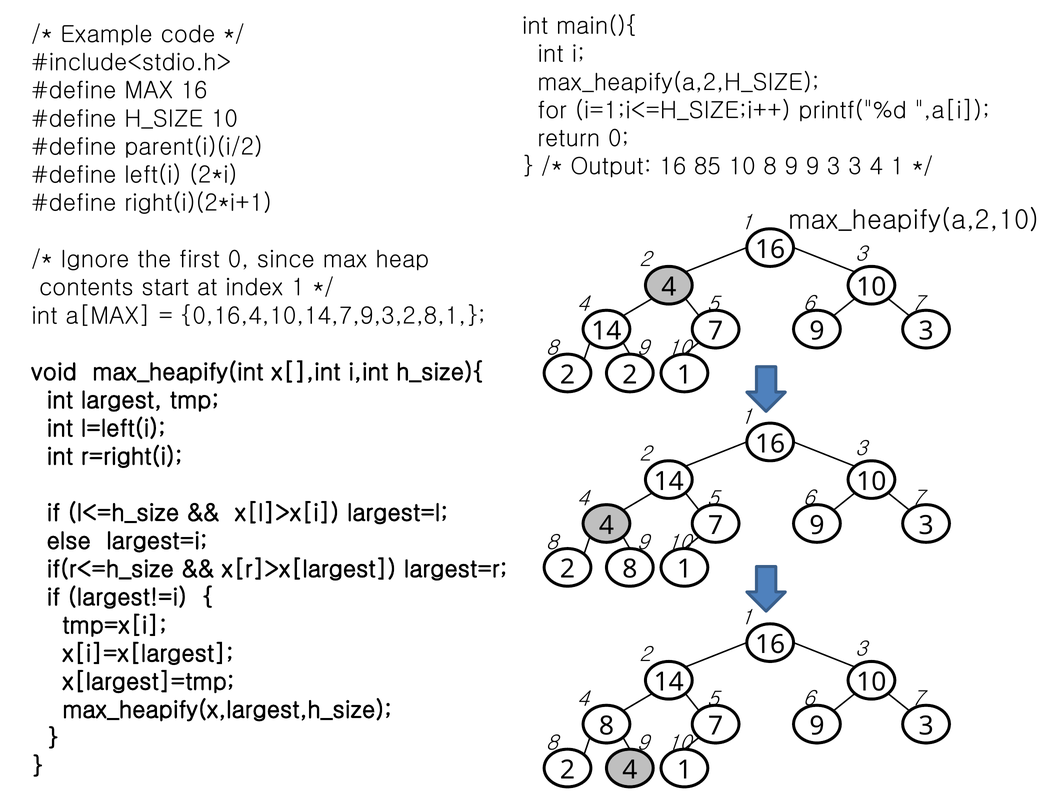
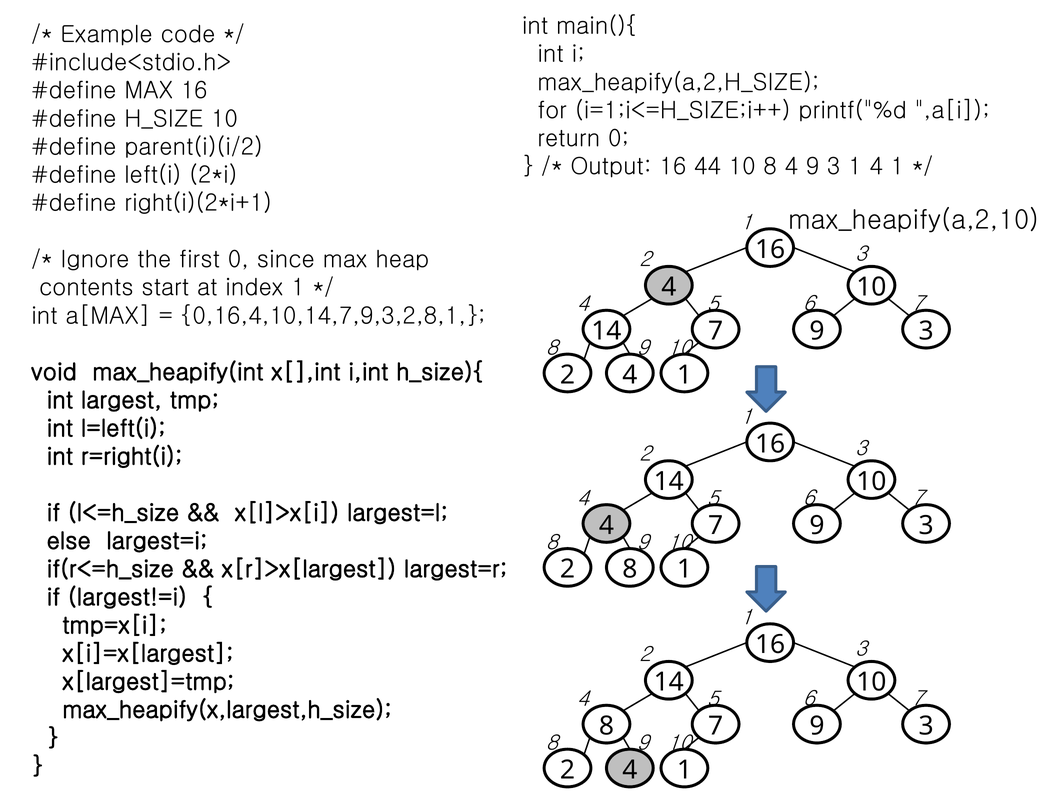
85: 85 -> 44 (707, 167)
10 8 9: 9 -> 4 (791, 167)
3 3: 3 -> 1 (855, 167)
2: 2 -> 4 (630, 375)
